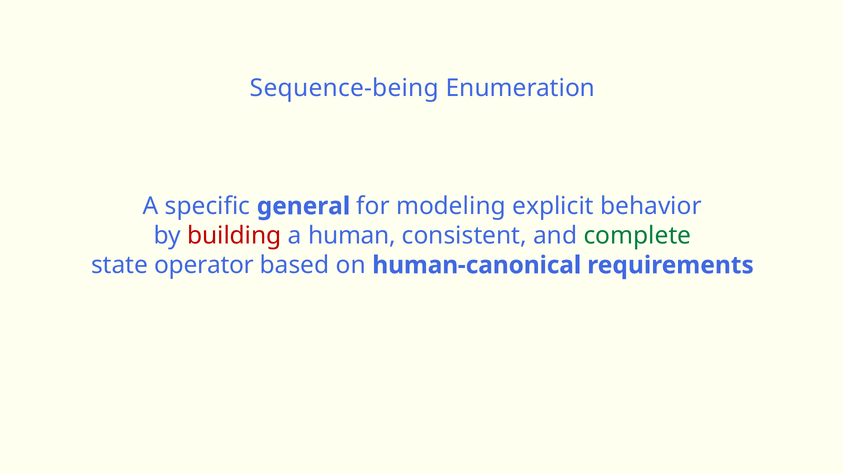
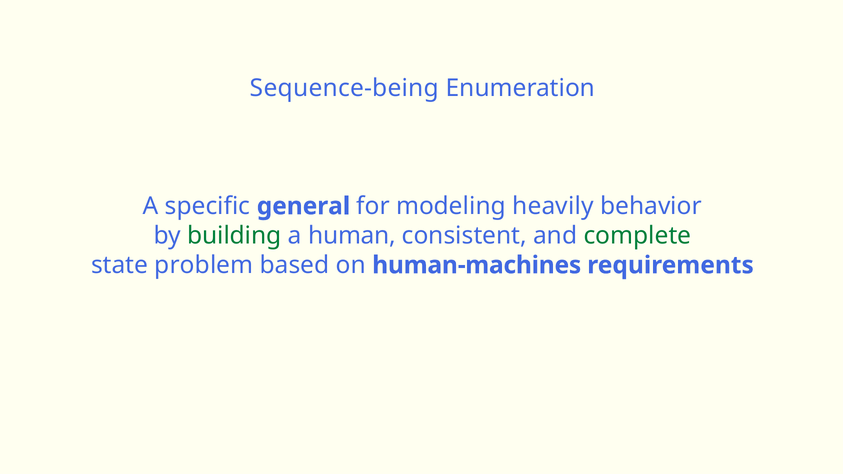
explicit: explicit -> heavily (553, 206)
building colour: red -> green (234, 236)
operator: operator -> problem (204, 265)
human-canonical: human-canonical -> human-machines (477, 265)
